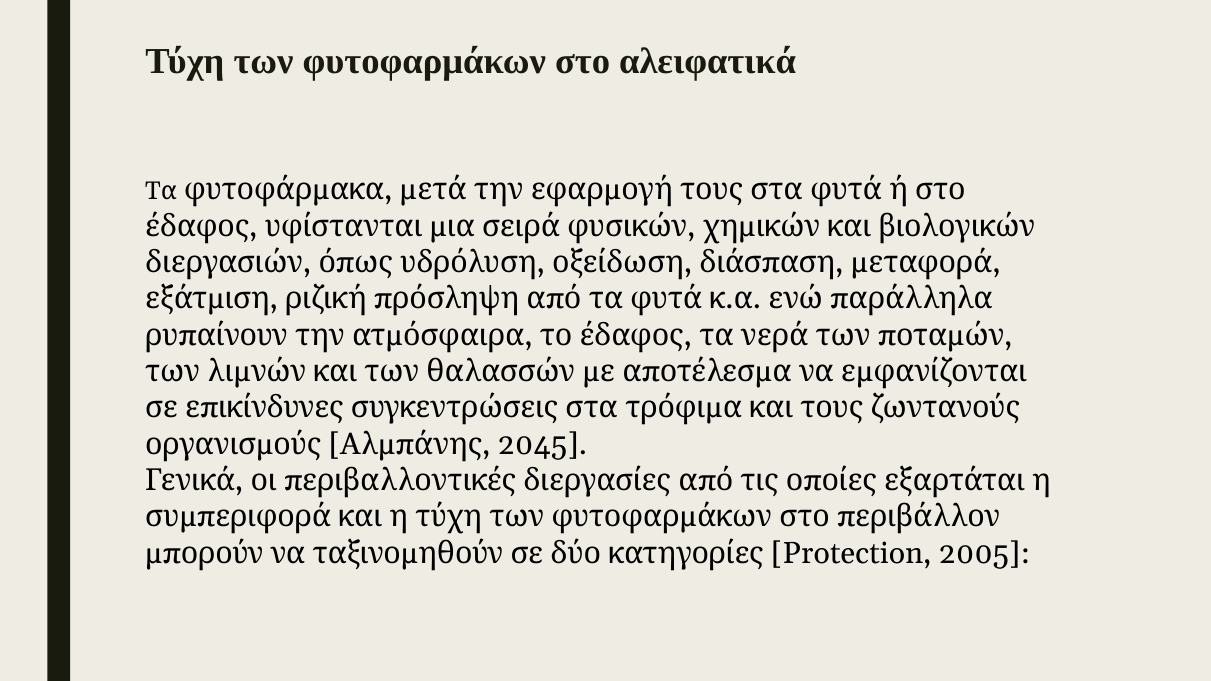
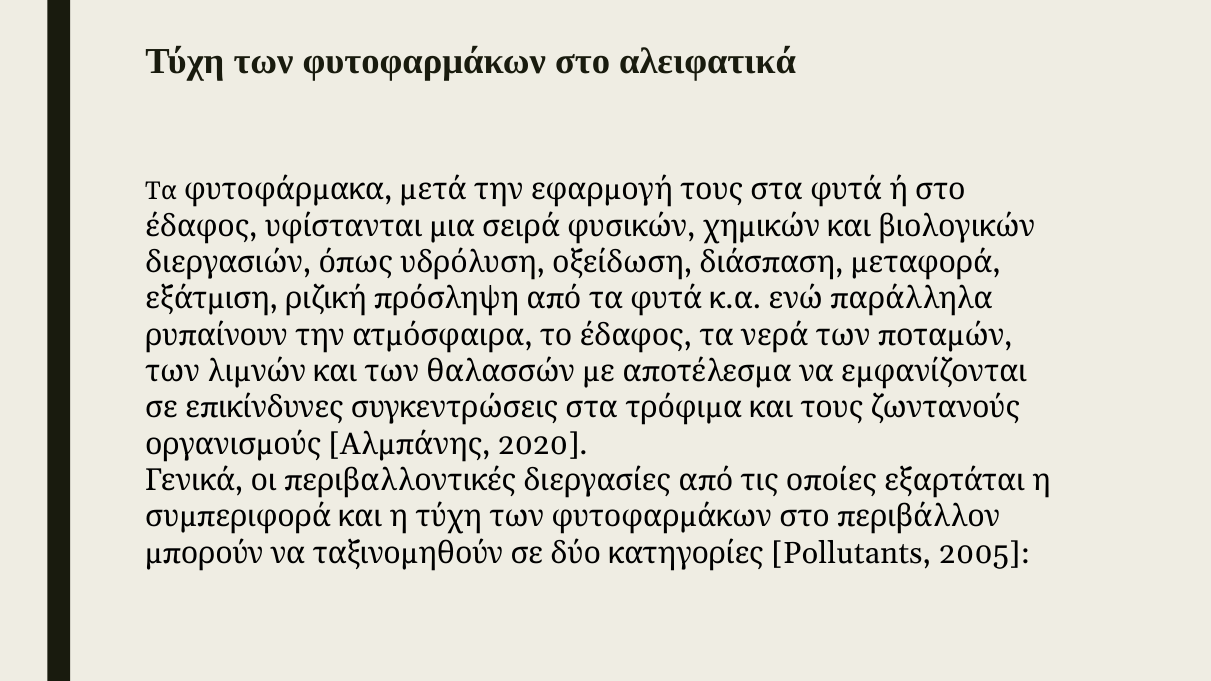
2045: 2045 -> 2020 (543, 444)
Protection: Protection -> Pollutants (851, 553)
